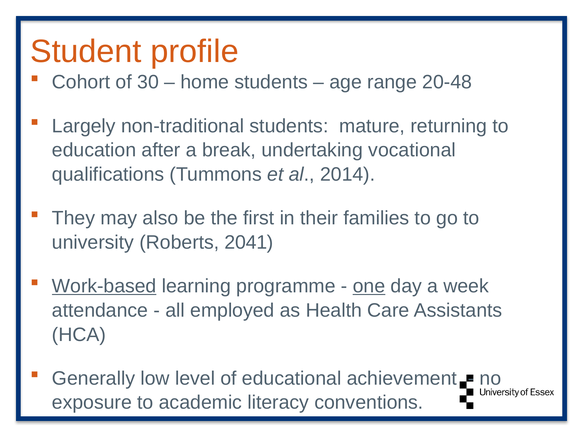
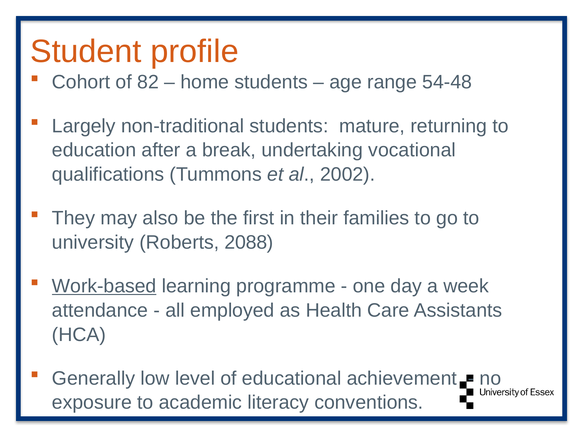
30: 30 -> 82 (148, 82)
20-48: 20-48 -> 54-48 (447, 82)
2014: 2014 -> 2002 (348, 175)
2041: 2041 -> 2088 (249, 243)
one underline: present -> none (369, 286)
